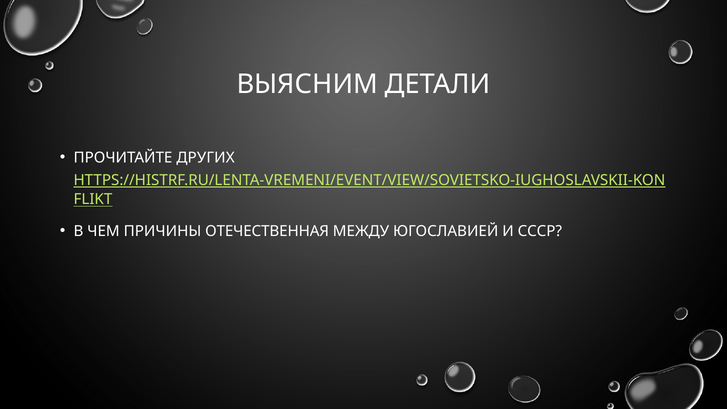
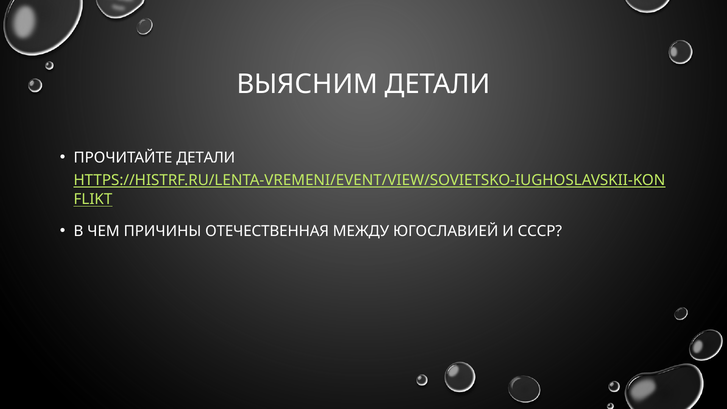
ПРОЧИТАЙТЕ ДРУГИХ: ДРУГИХ -> ДЕТАЛИ (206, 158)
